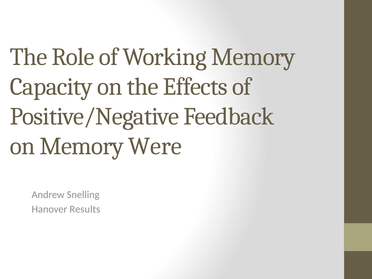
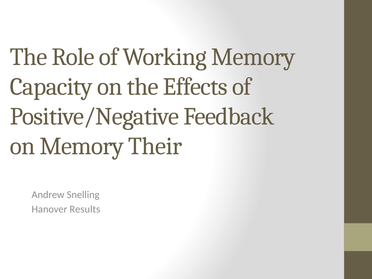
Were: Were -> Their (155, 146)
